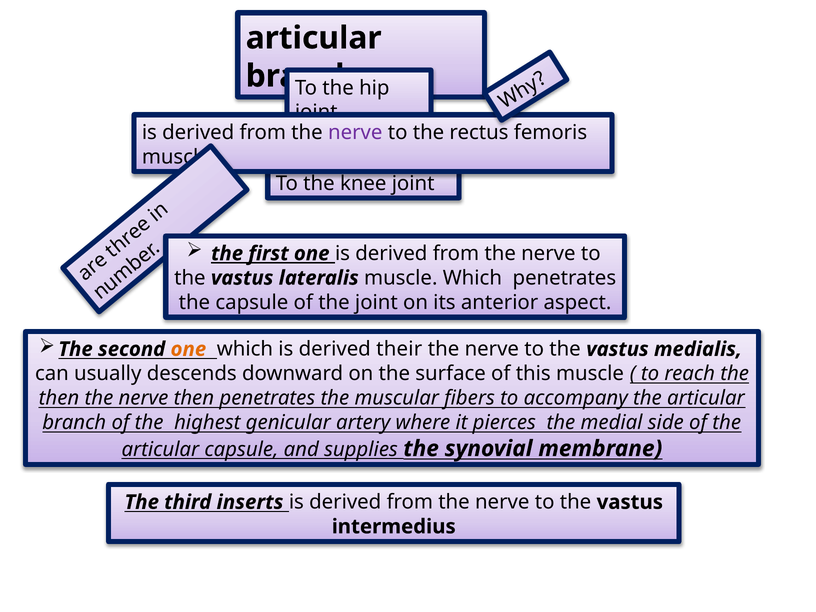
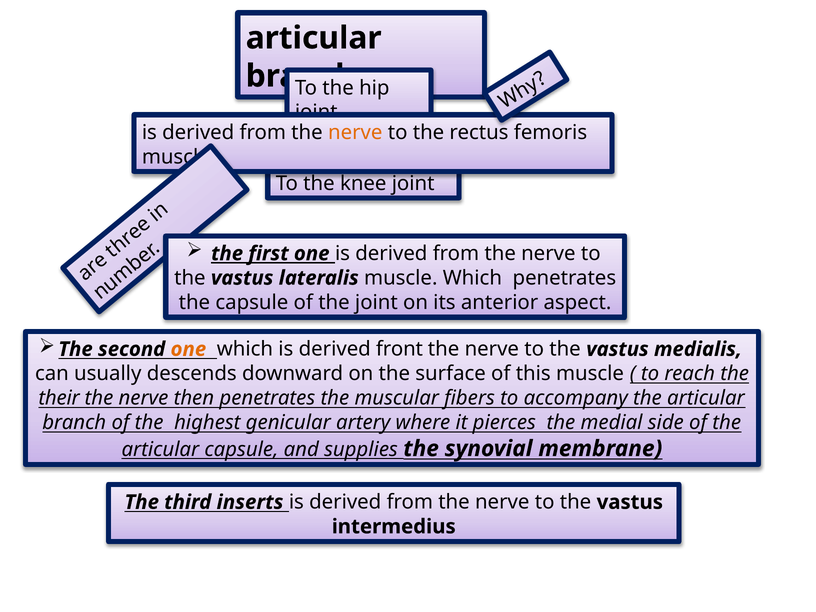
nerve colour: purple -> orange (355, 132)
their: their -> front (399, 349)
then: then -> their (59, 398)
